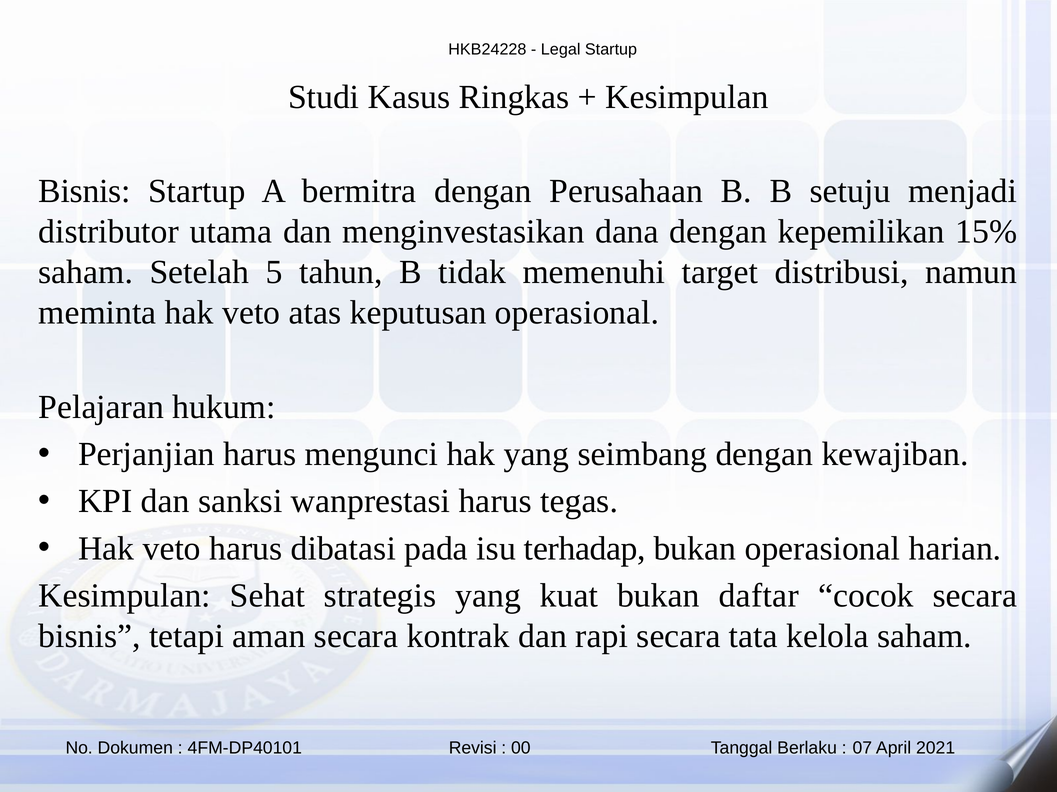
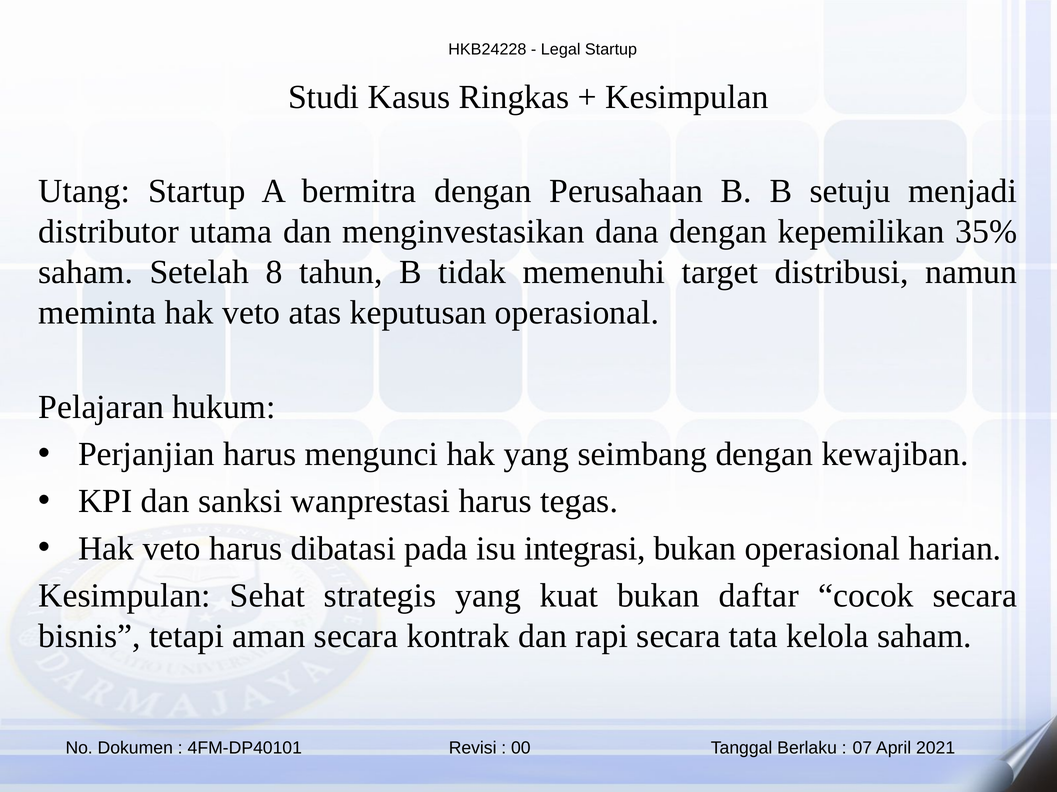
Bisnis: Bisnis -> Utang (84, 191)
15%: 15% -> 35% (986, 232)
5: 5 -> 8 (274, 272)
terhadap: terhadap -> integrasi (585, 549)
